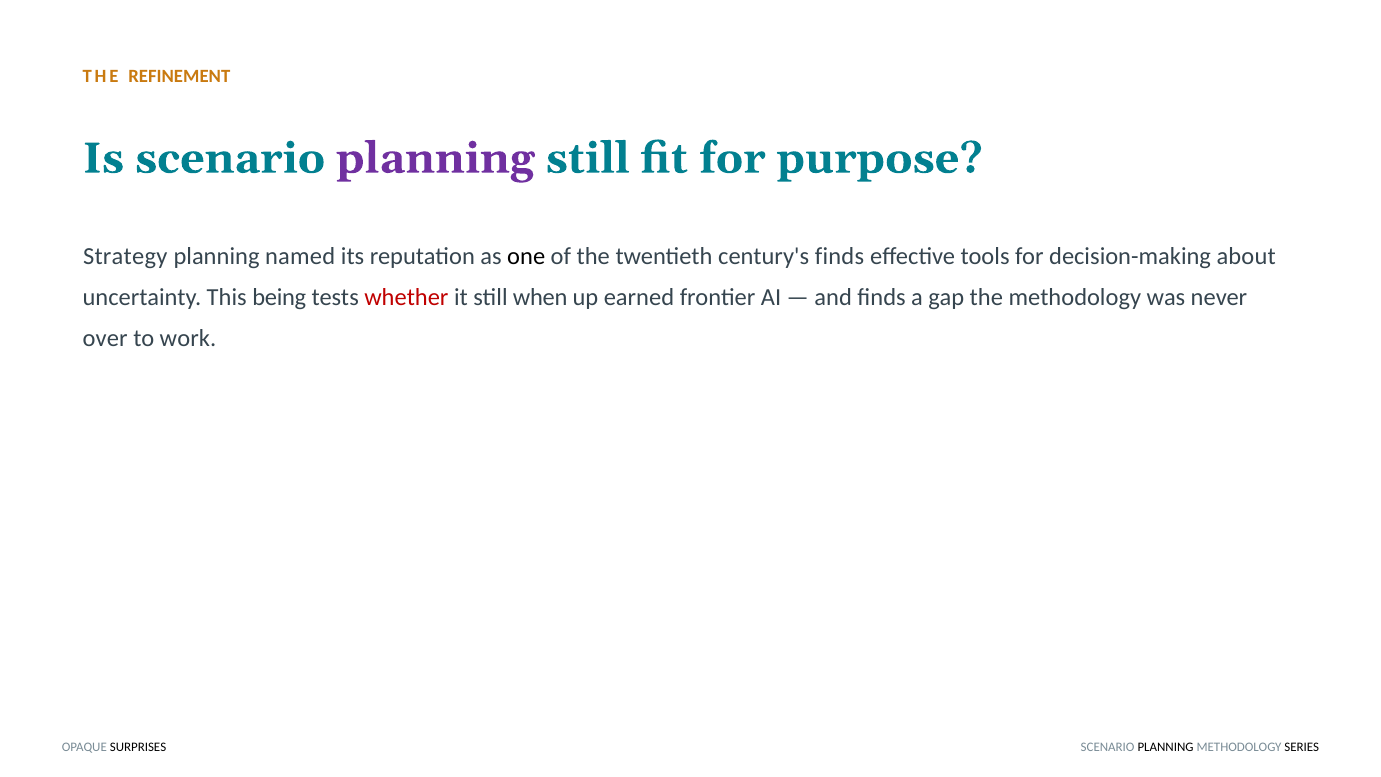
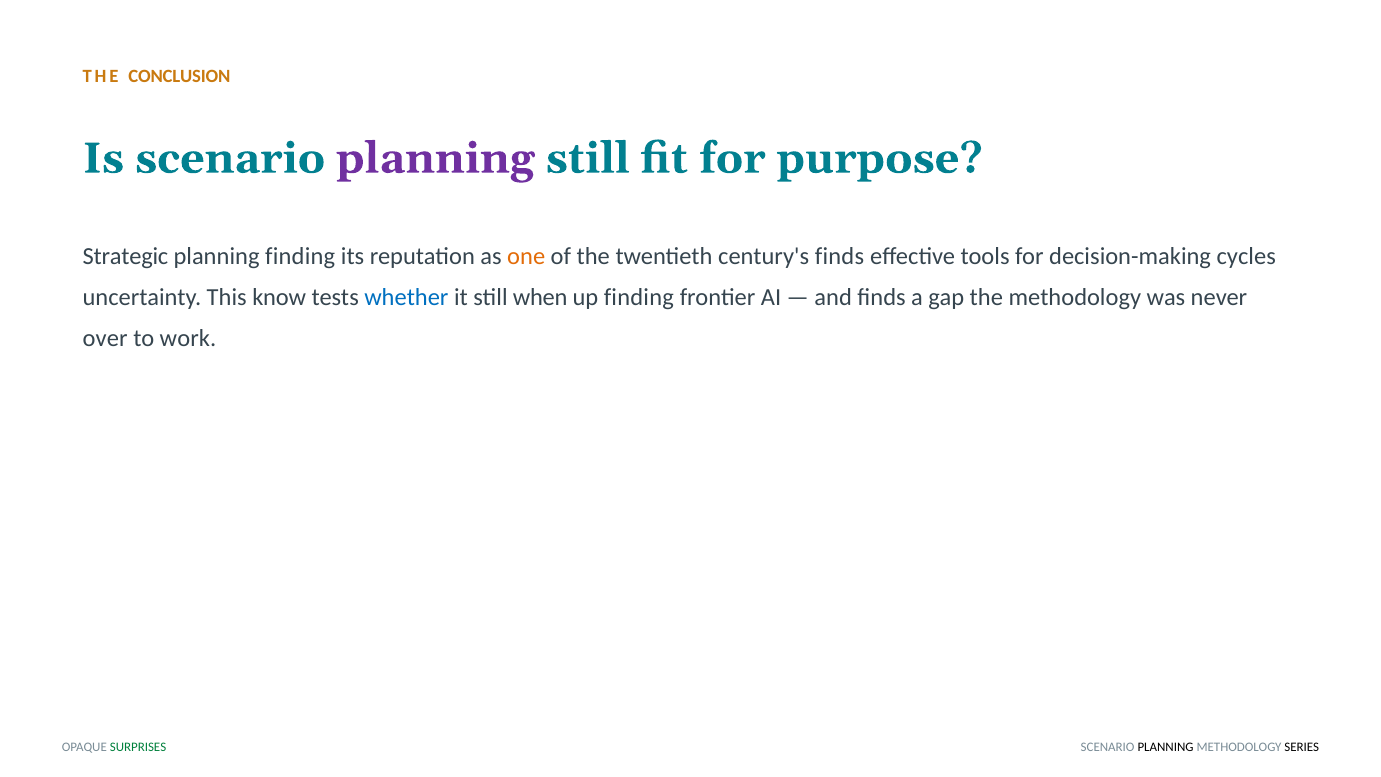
REFINEMENT: REFINEMENT -> CONCLUSION (179, 76)
Strategy: Strategy -> Strategic (125, 256)
planning named: named -> finding (300, 256)
one colour: black -> orange (526, 256)
about: about -> cycles (1246, 256)
being: being -> know (279, 298)
whether colour: red -> blue (406, 298)
up earned: earned -> finding (639, 298)
SURPRISES colour: black -> green (138, 747)
